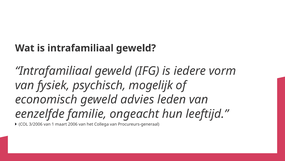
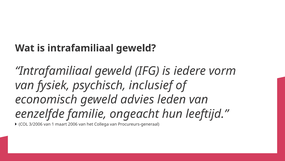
mogelijk: mogelijk -> inclusief (151, 85)
